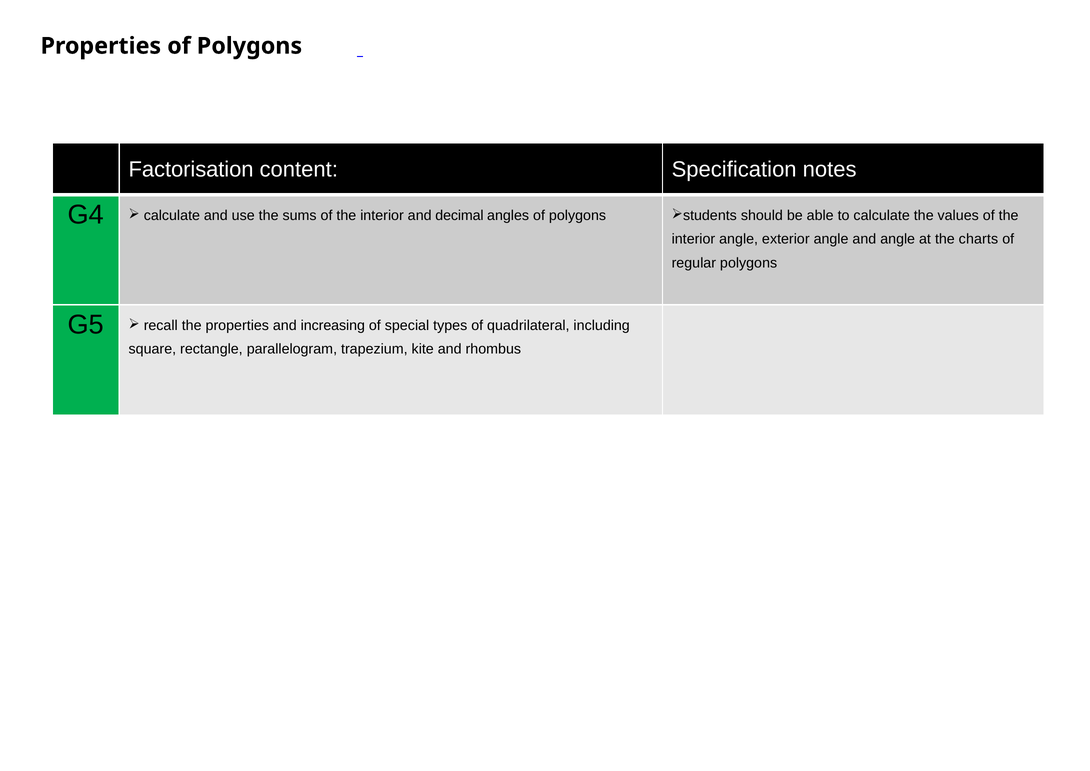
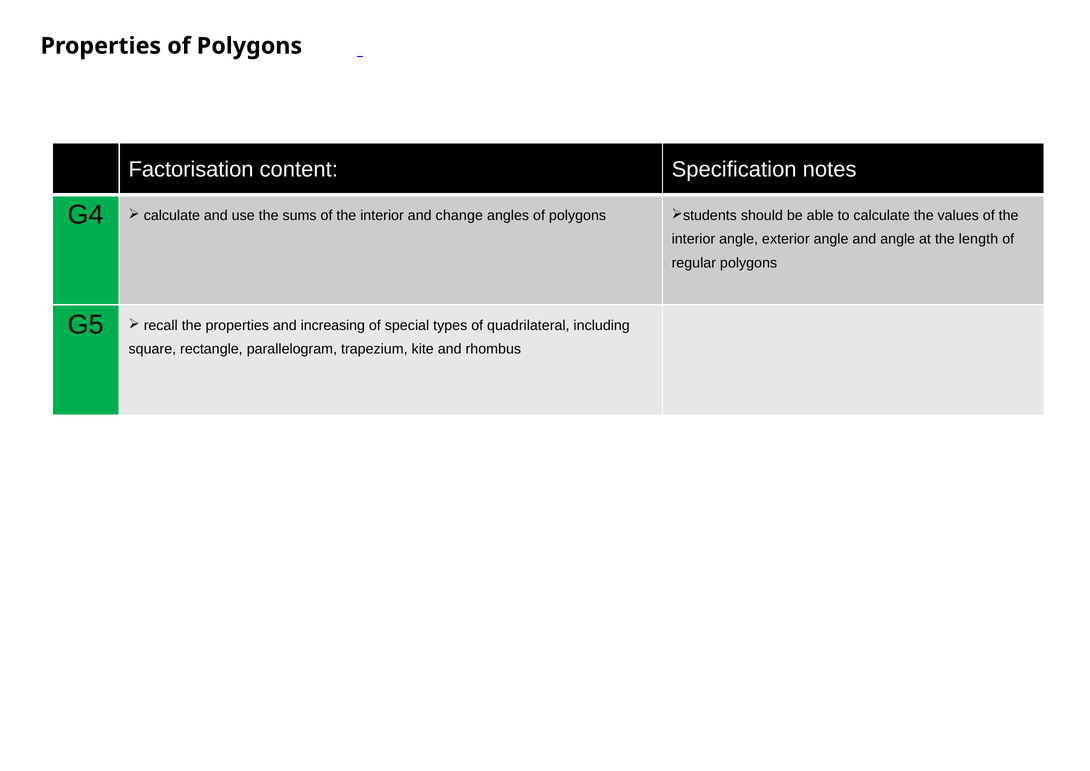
decimal: decimal -> change (459, 215)
charts: charts -> length (978, 239)
